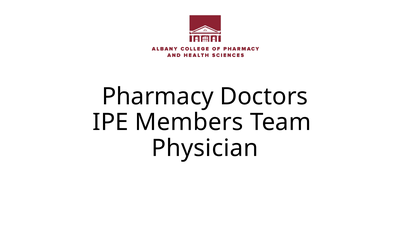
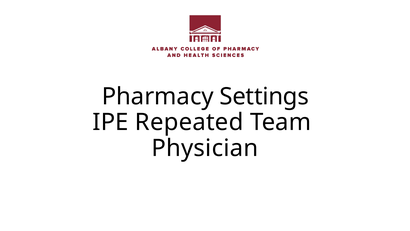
Doctors: Doctors -> Settings (264, 96)
Members: Members -> Repeated (189, 122)
